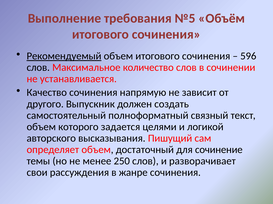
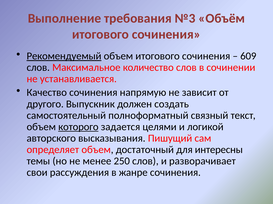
№5: №5 -> №3 (185, 18)
596: 596 -> 609 (248, 56)
которого underline: none -> present (78, 127)
сочинение: сочинение -> интересны (219, 150)
